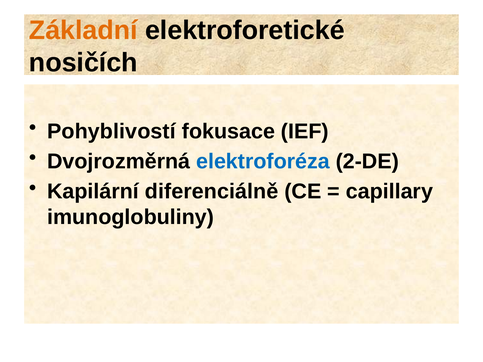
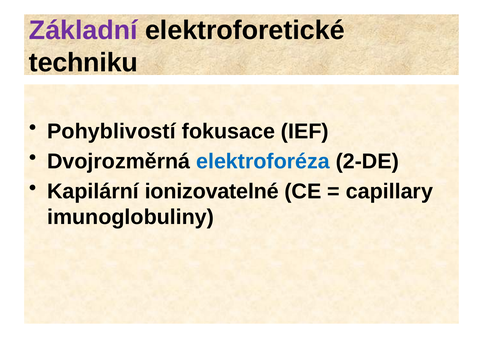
Základní colour: orange -> purple (83, 30)
nosičích: nosičích -> techniku (83, 63)
diferenciálně: diferenciálně -> ionizovatelné (212, 192)
